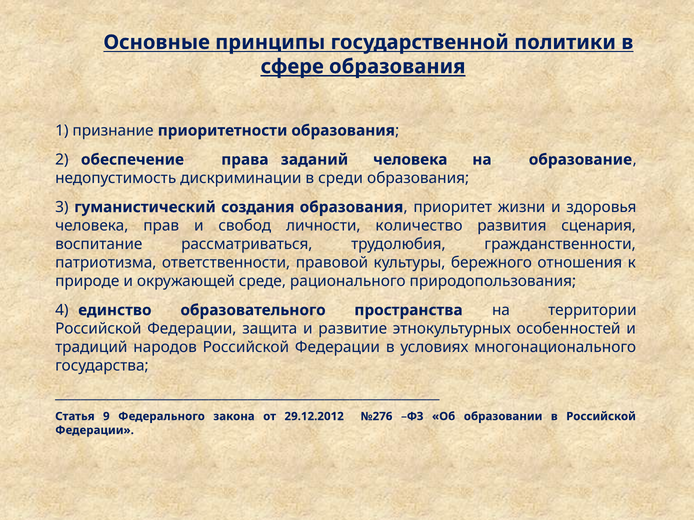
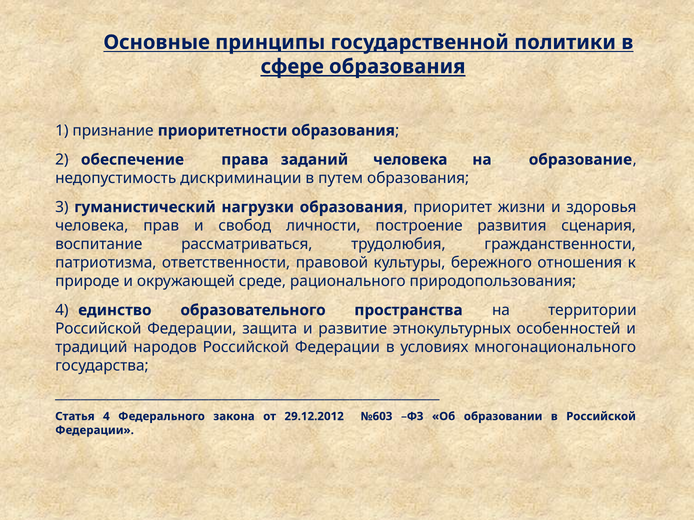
среди: среди -> путем (341, 178)
создания: создания -> нагрузки (258, 207)
количество: количество -> построение (419, 226)
Статья 9: 9 -> 4 (106, 417)
№276: №276 -> №603 (377, 417)
